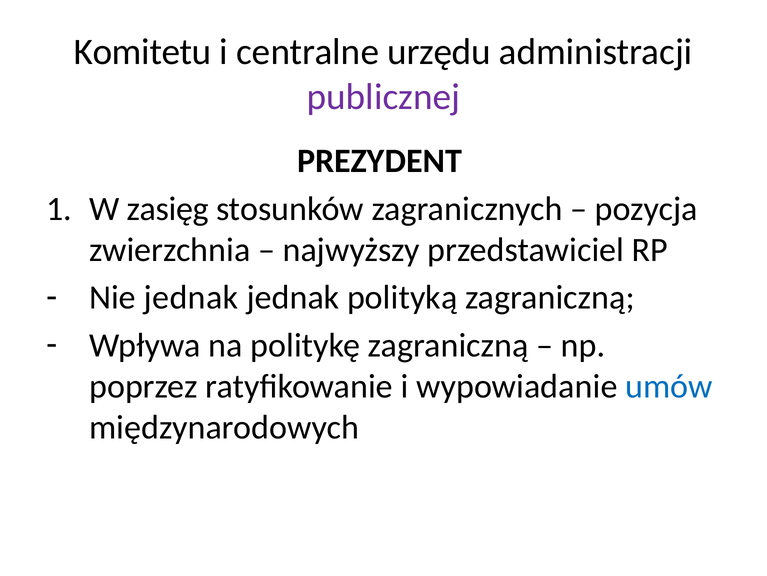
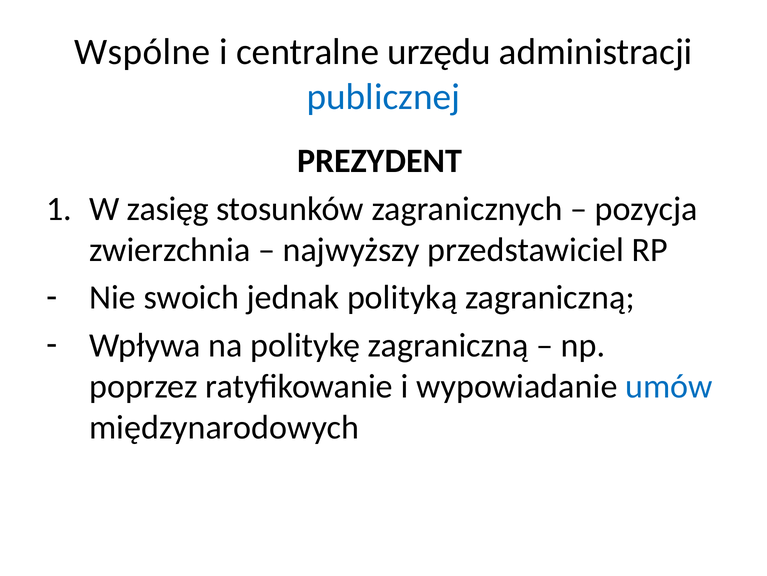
Komitetu: Komitetu -> Wspólne (142, 52)
publicznej colour: purple -> blue (383, 97)
Nie jednak: jednak -> swoich (191, 297)
